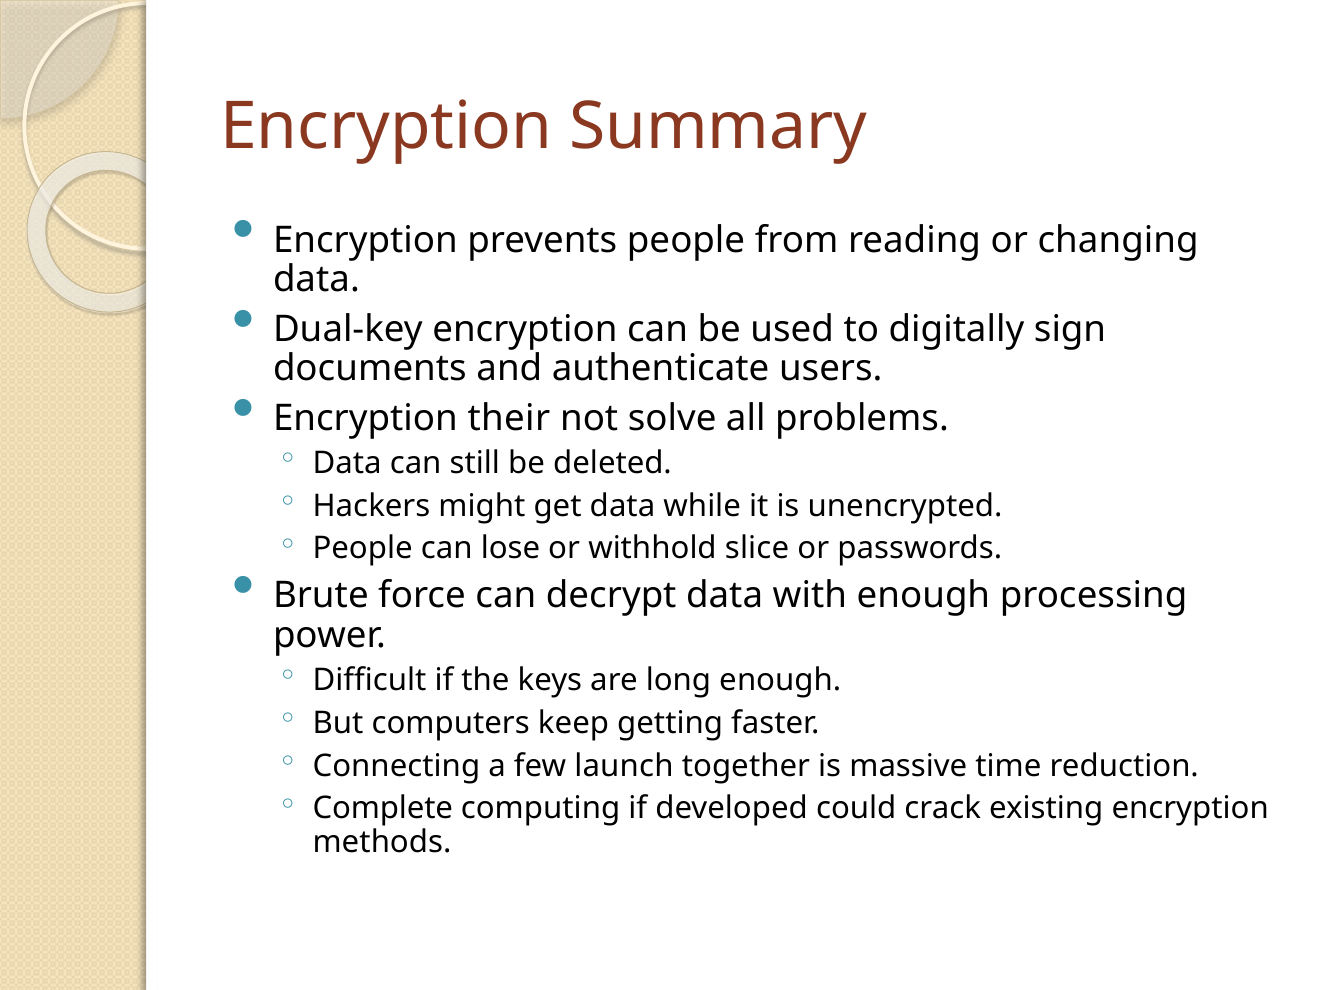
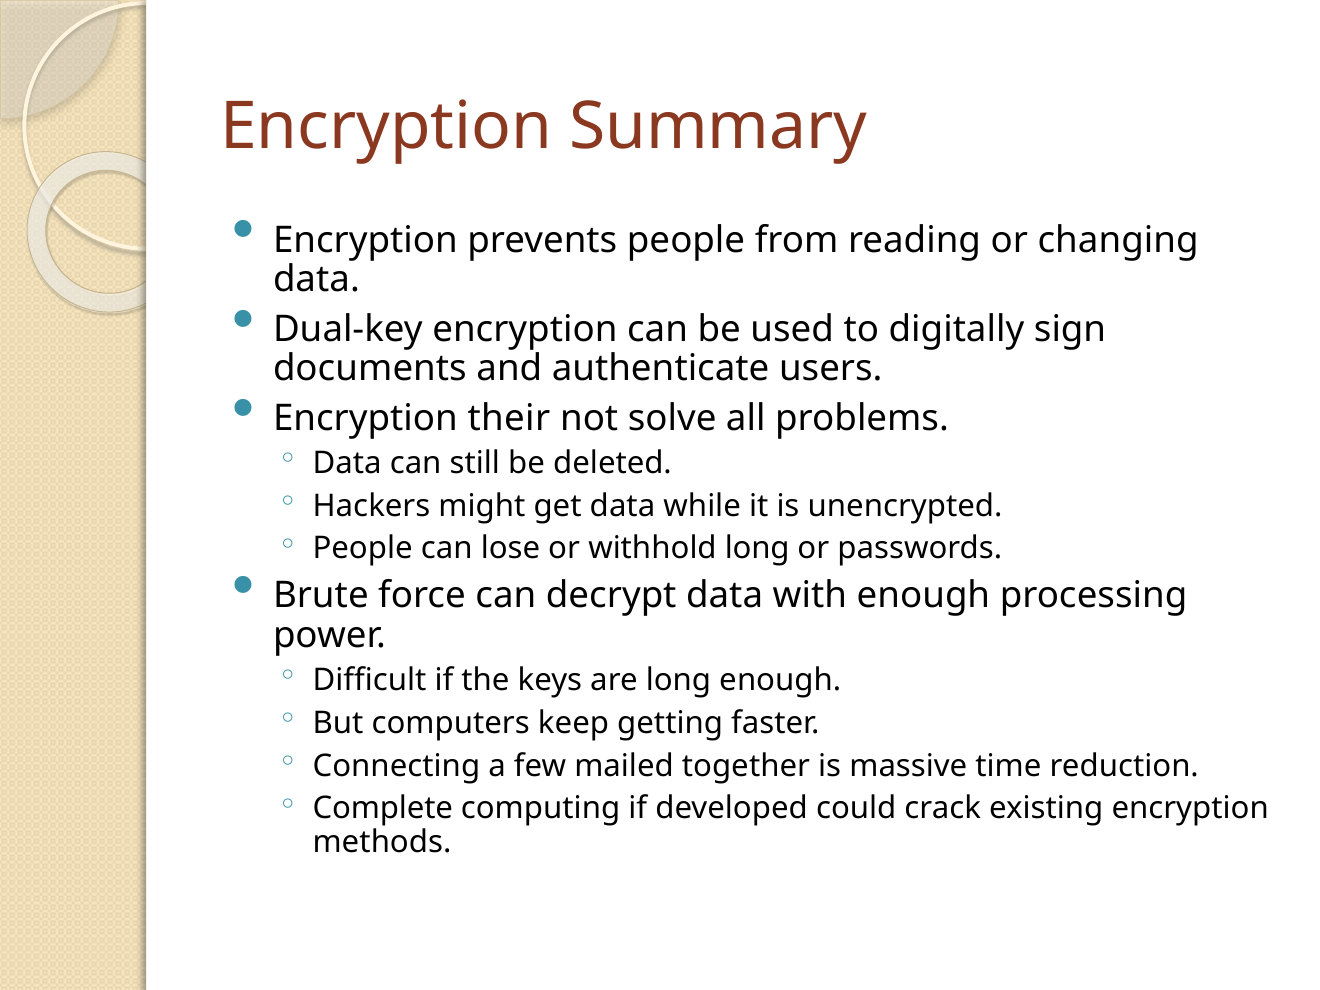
withhold slice: slice -> long (757, 549)
launch: launch -> mailed (624, 766)
